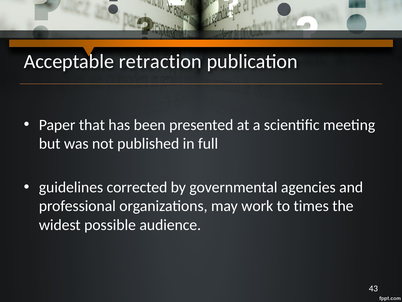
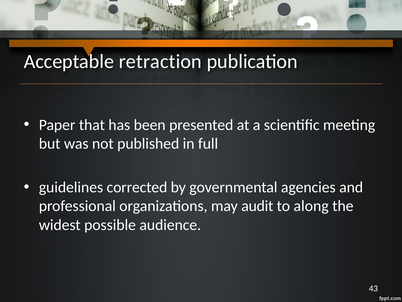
work: work -> audit (257, 206)
times: times -> along (311, 206)
